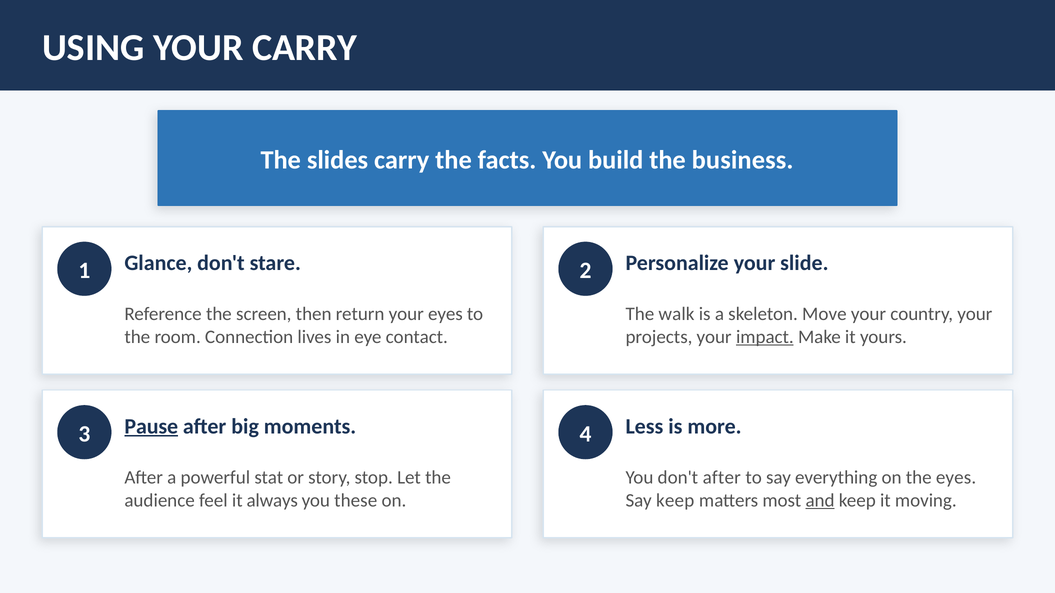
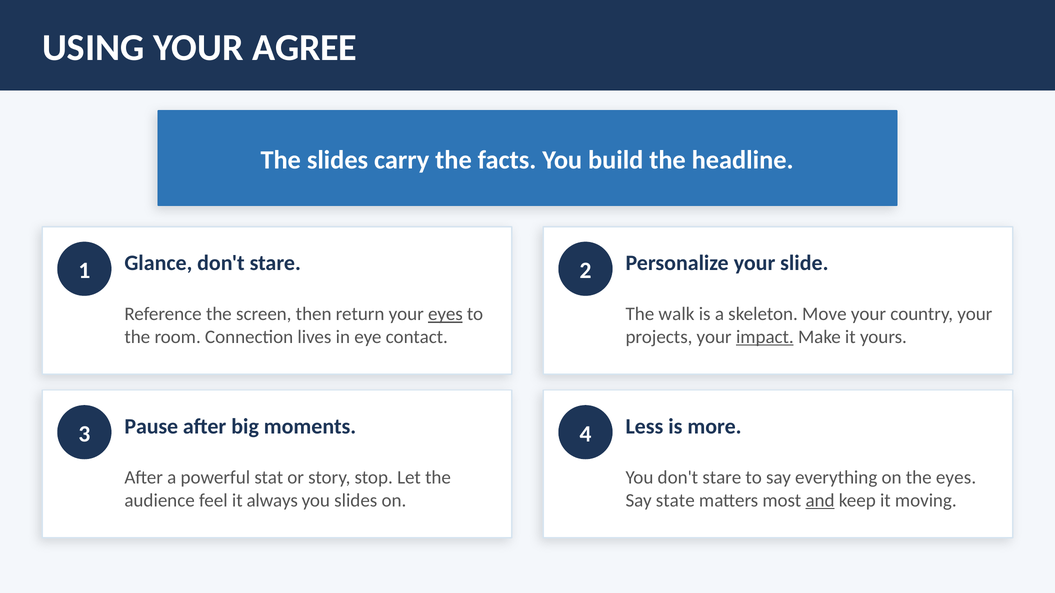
YOUR CARRY: CARRY -> AGREE (305, 47)
business: business -> headline (743, 160)
eyes underline: none -> present (445, 314)
Pause underline: present -> none (151, 427)
You don't after: after -> stare (722, 478)
you these: these -> slides (356, 501)
Say keep: keep -> state (675, 501)
